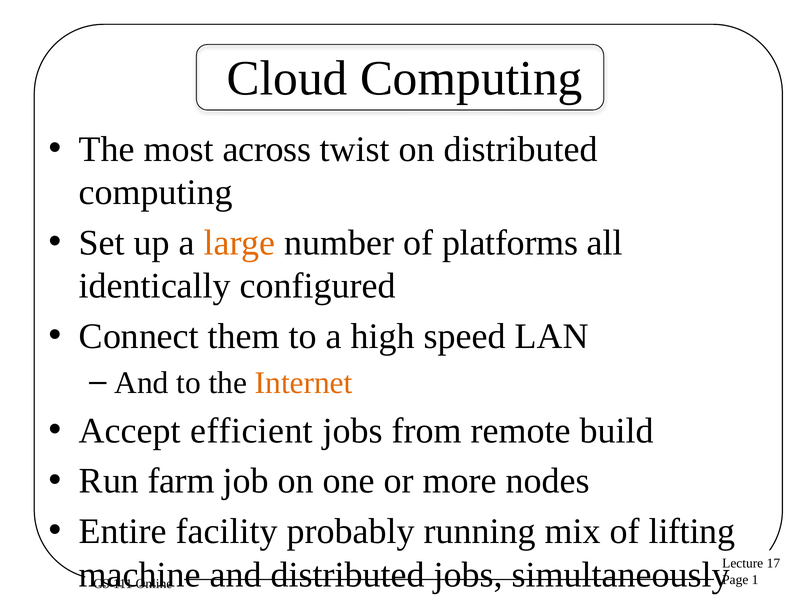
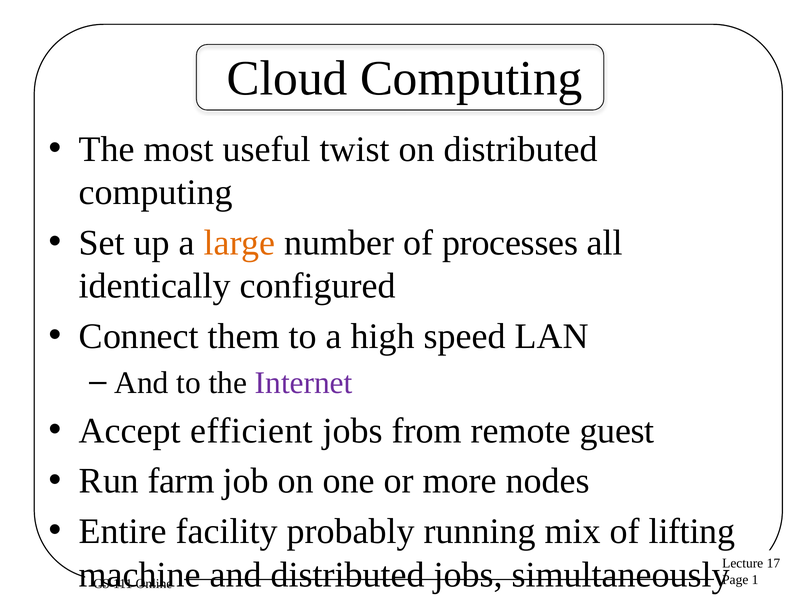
across: across -> useful (267, 149)
platforms: platforms -> processes (510, 243)
Internet colour: orange -> purple (304, 383)
build: build -> guest (617, 431)
